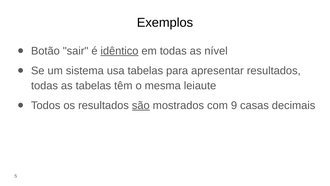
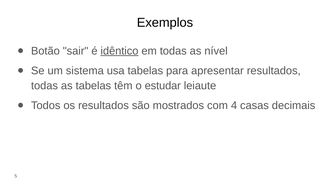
mesma: mesma -> estudar (163, 86)
são underline: present -> none (141, 105)
9: 9 -> 4 (234, 105)
